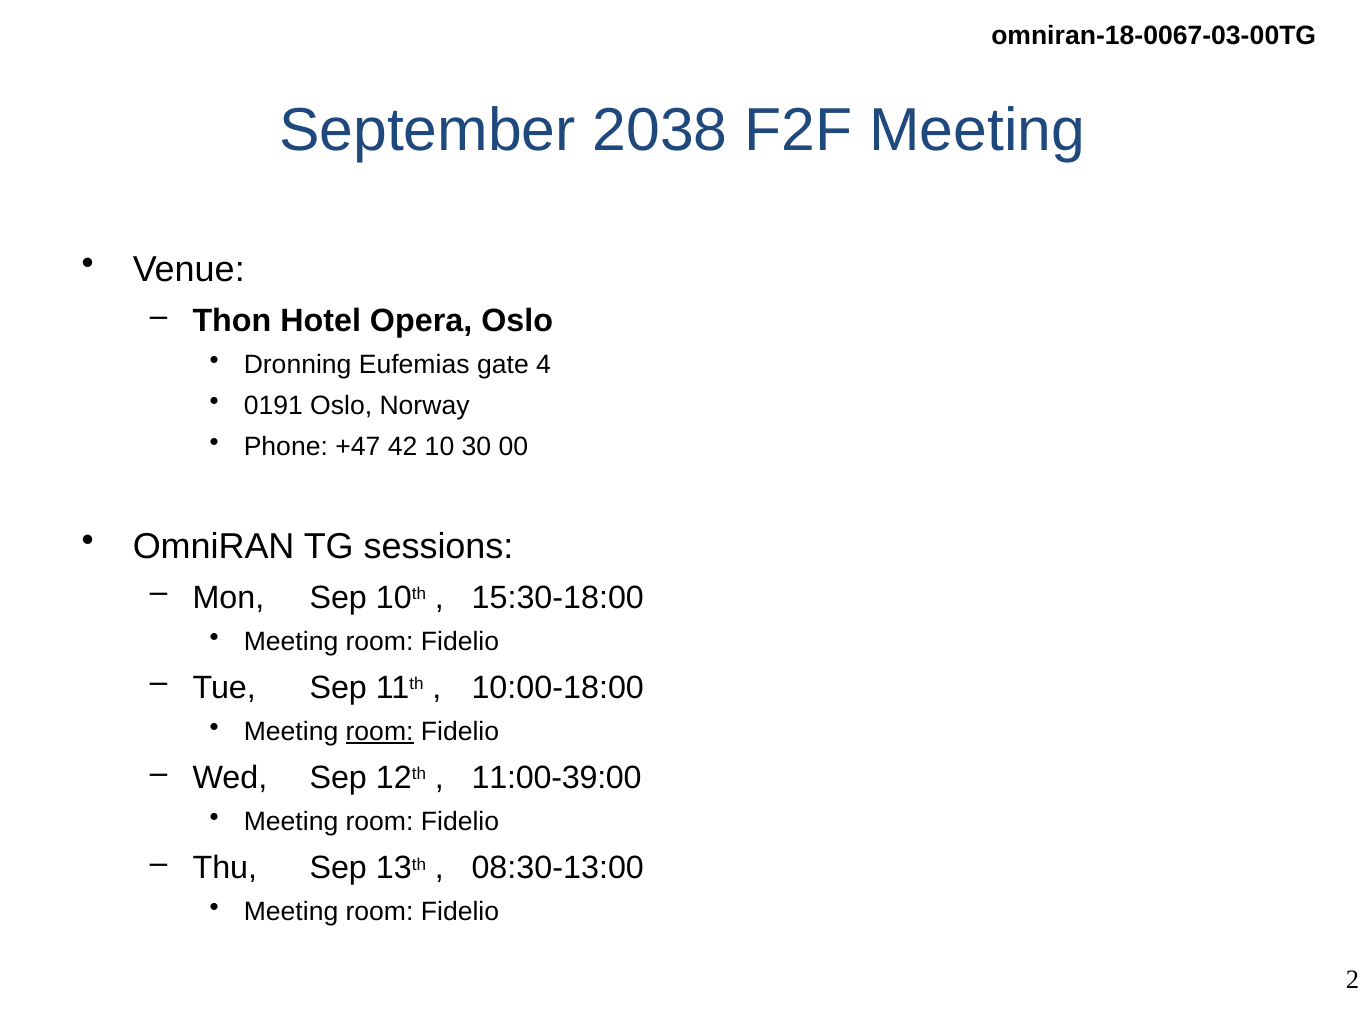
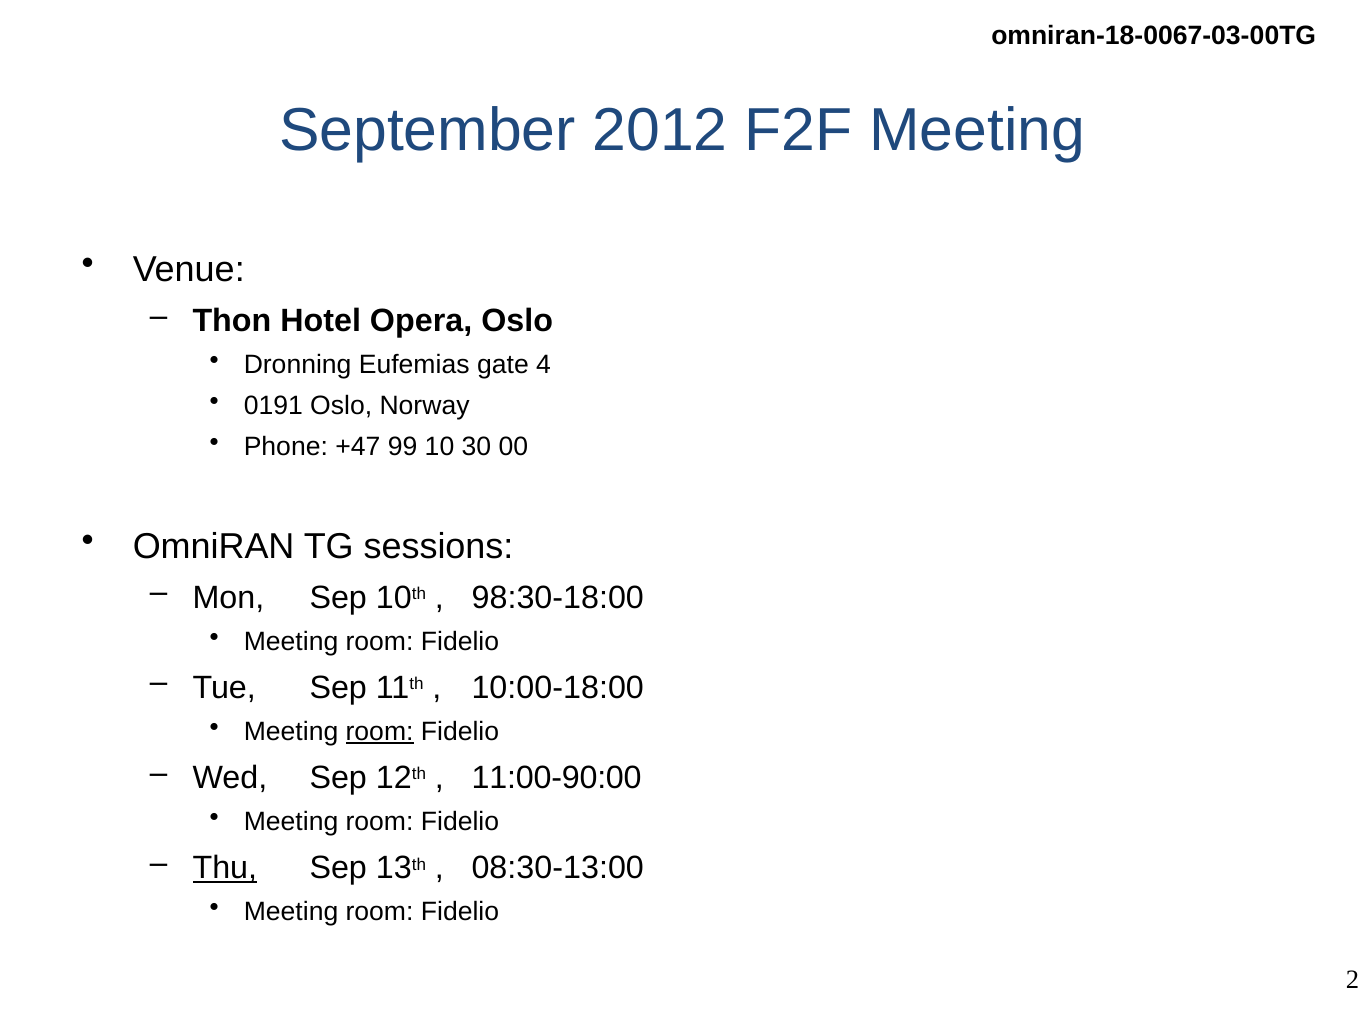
2038: 2038 -> 2012 (660, 131)
42: 42 -> 99 (403, 447)
15:30-18:00: 15:30-18:00 -> 98:30-18:00 (558, 598)
11:00-39:00: 11:00-39:00 -> 11:00-90:00 (557, 778)
Thu underline: none -> present (225, 869)
